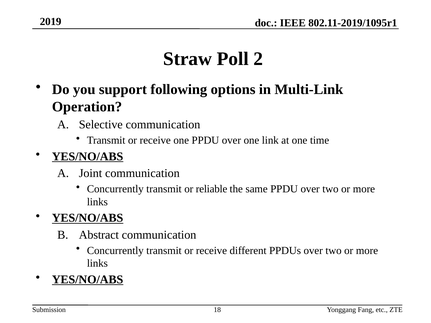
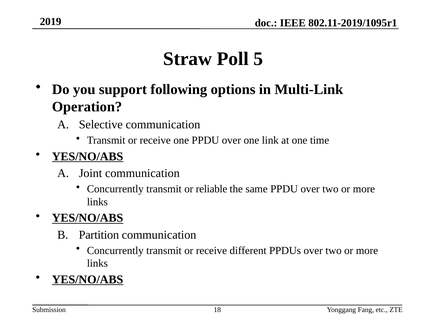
2: 2 -> 5 (258, 59)
Abstract: Abstract -> Partition (99, 235)
